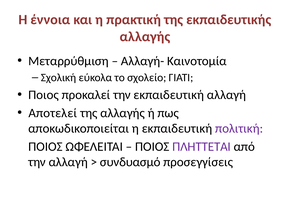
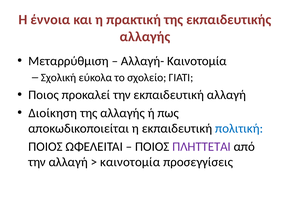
Αποτελεί: Αποτελεί -> Διοίκηση (53, 113)
πολιτική colour: purple -> blue (239, 128)
συνδυασμό: συνδυασμό -> καινοτομία (130, 162)
